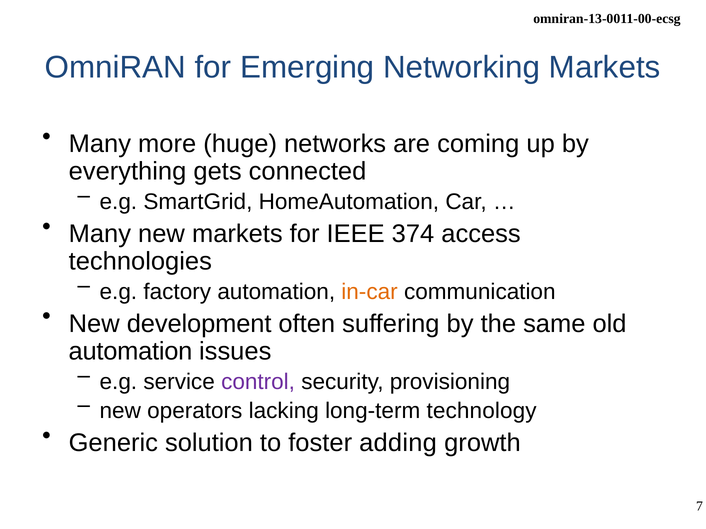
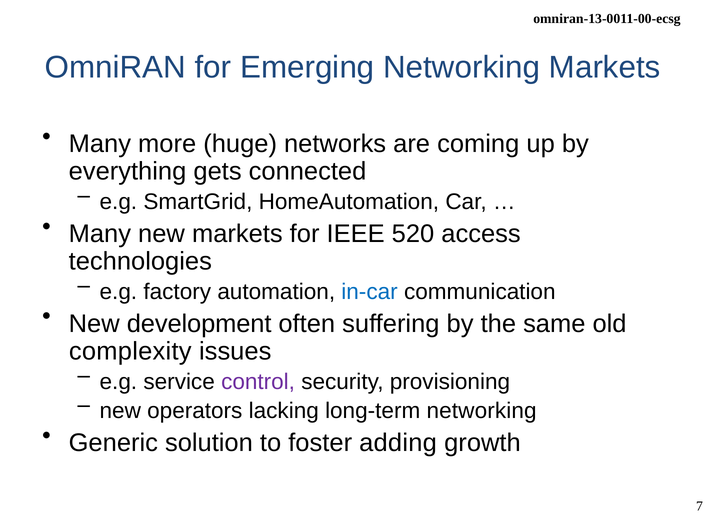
374: 374 -> 520 (413, 234)
in-car colour: orange -> blue (370, 292)
automation: automation -> complexity (130, 352)
long-term technology: technology -> networking (482, 411)
